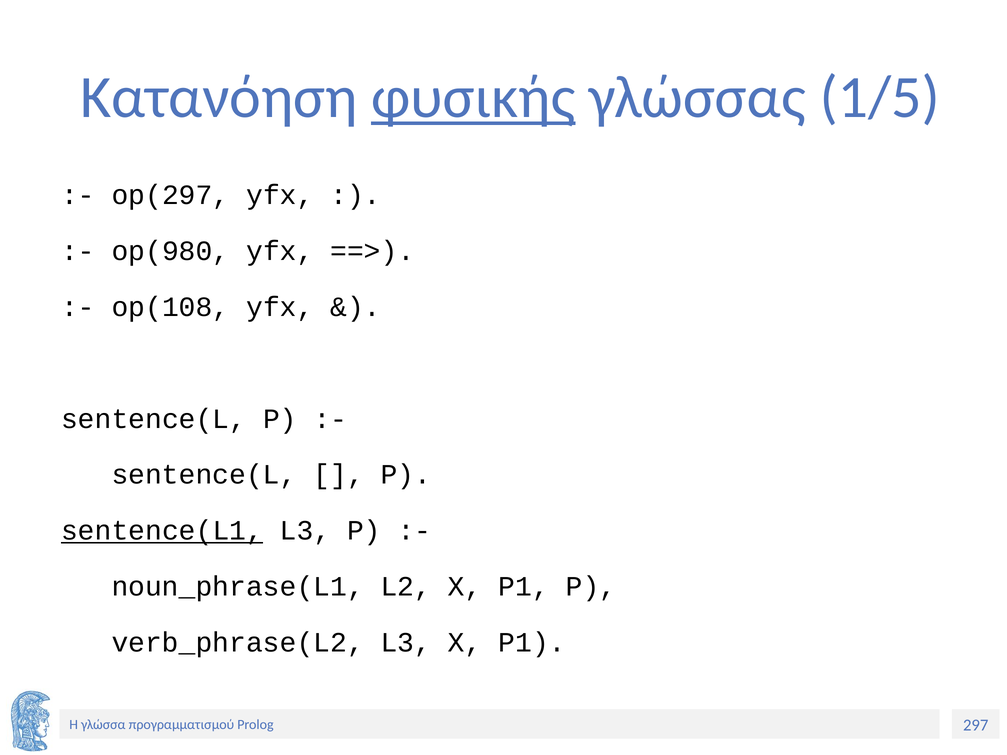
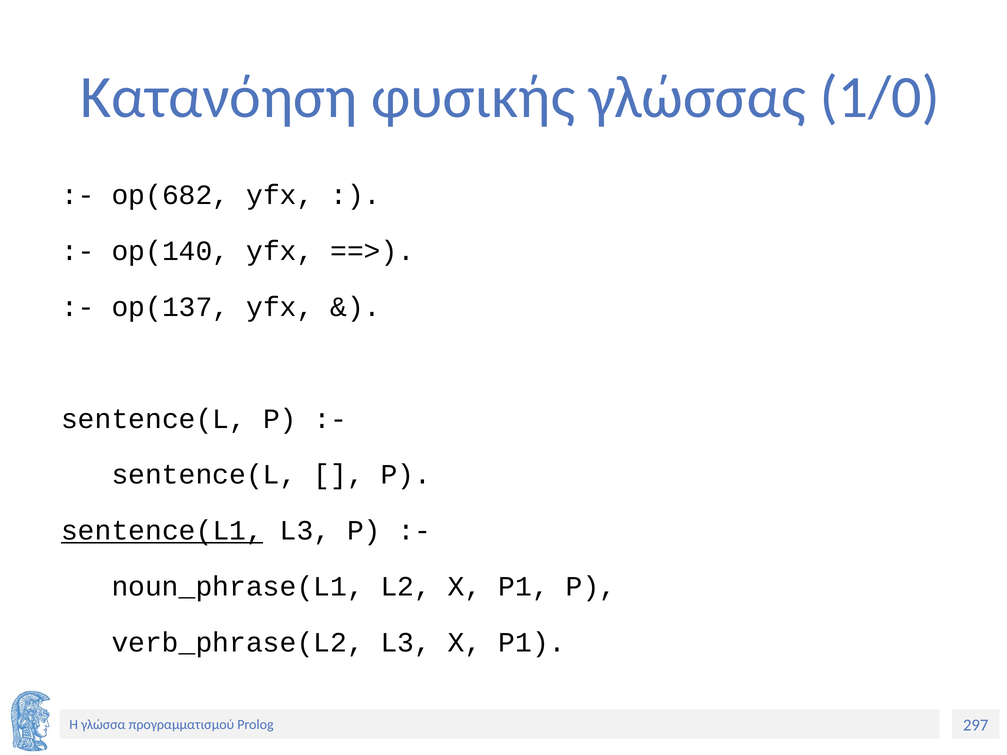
φυσικής underline: present -> none (473, 97)
1/5: 1/5 -> 1/0 (880, 97)
op(297: op(297 -> op(682 (170, 195)
op(980: op(980 -> op(140 (170, 251)
op(108: op(108 -> op(137 (170, 307)
